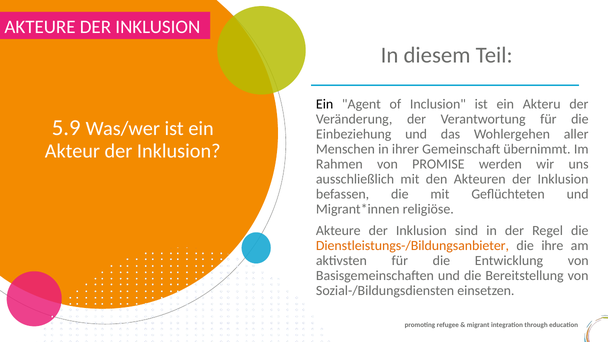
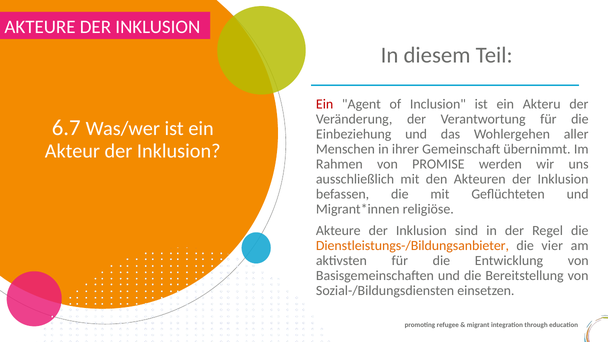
Ein colour: black -> red (325, 104)
5.9: 5.9 -> 6.7 (66, 128)
ihre: ihre -> vier (552, 246)
